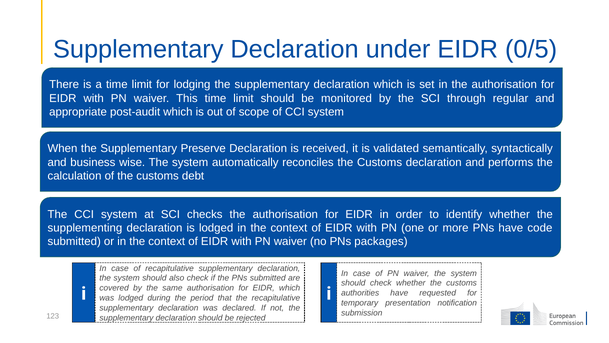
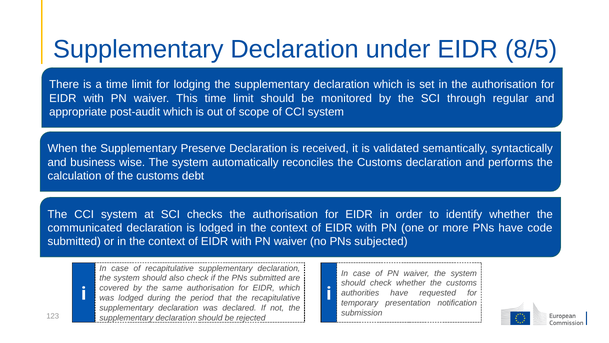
0/5: 0/5 -> 8/5 (531, 49)
supplementing: supplementing -> communicated (85, 228)
packages: packages -> subjected (381, 241)
